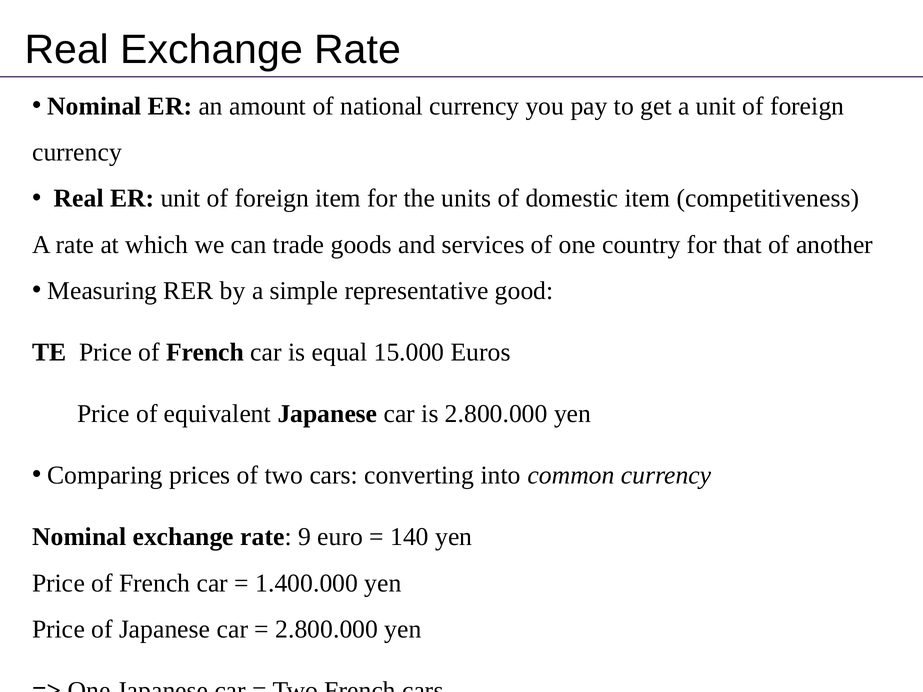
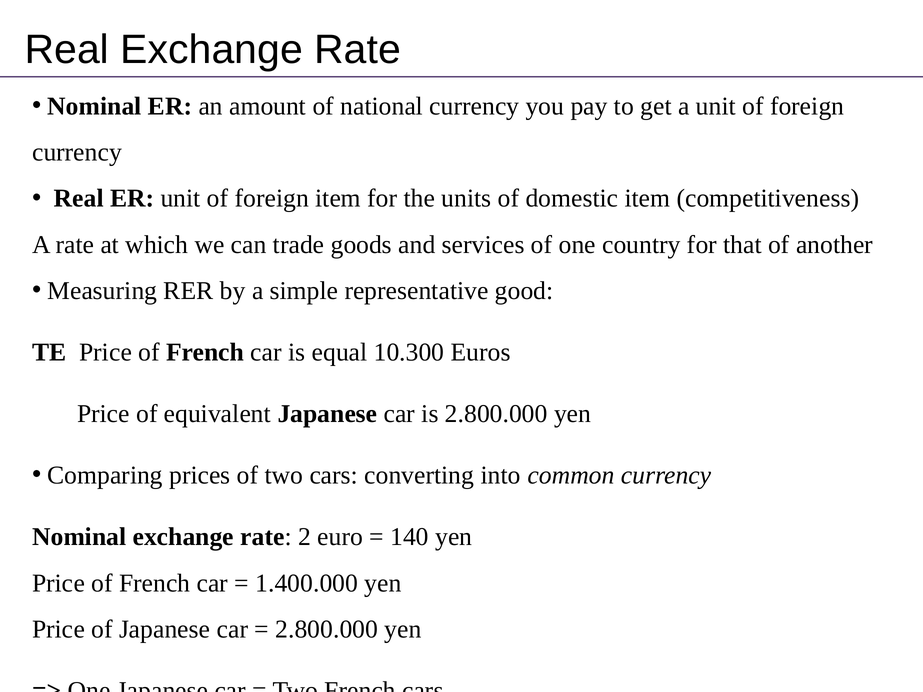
15.000: 15.000 -> 10.300 (409, 352)
9: 9 -> 2 (305, 537)
